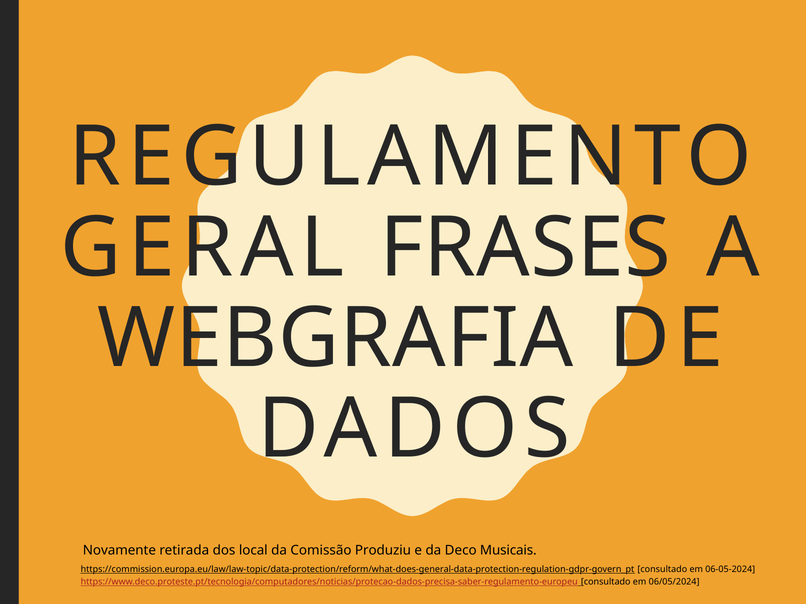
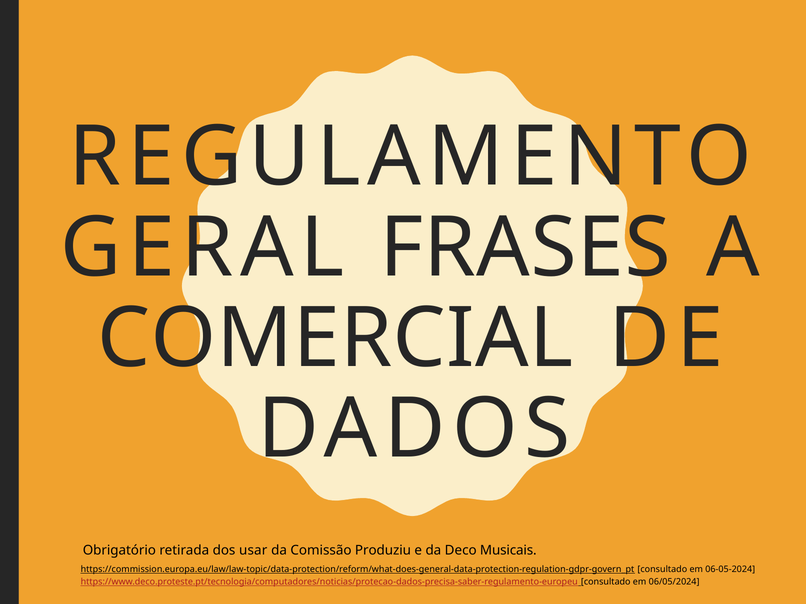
WEBGRAFIA: WEBGRAFIA -> COMERCIAL (335, 339)
Novamente: Novamente -> Obrigatório (119, 551)
local: local -> usar (253, 551)
